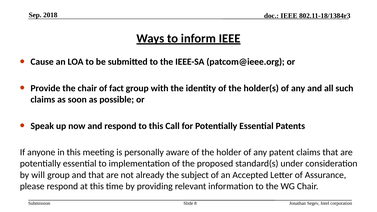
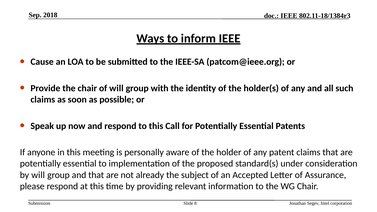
of fact: fact -> will (116, 88)
